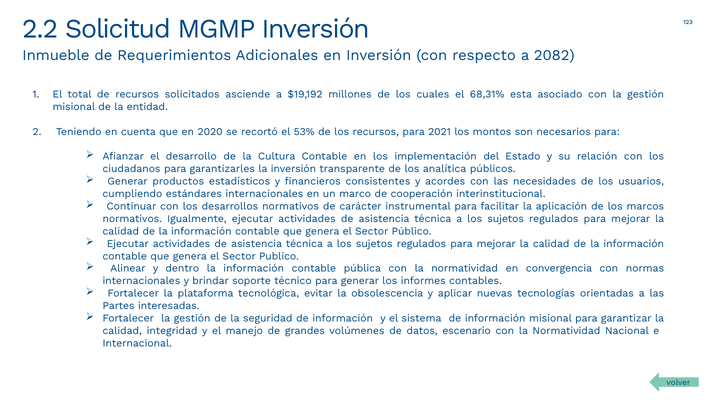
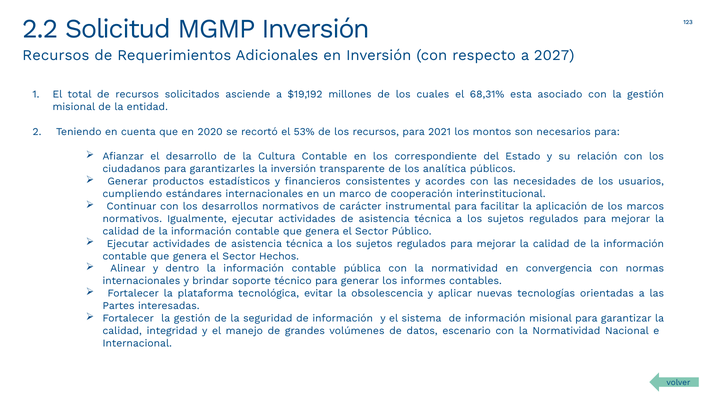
Inmueble: Inmueble -> Recursos (56, 55)
2082: 2082 -> 2027 (554, 55)
implementación: implementación -> correspondiente (436, 156)
Publico: Publico -> Hechos (279, 256)
